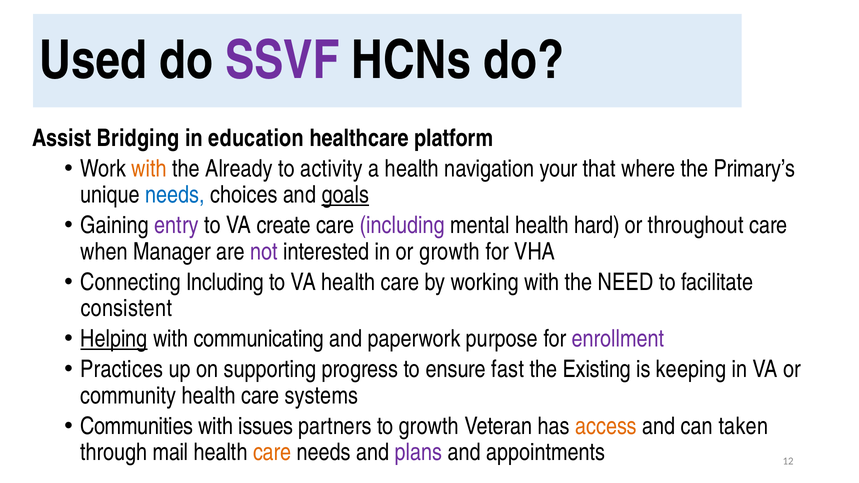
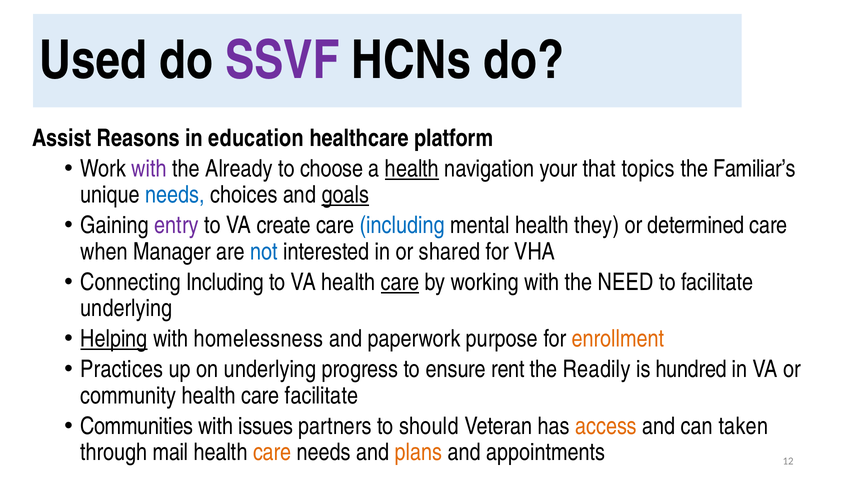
Bridging: Bridging -> Reasons (138, 138)
with colour: orange -> purple (149, 169)
activity: activity -> choose (332, 169)
health underline: none -> present (412, 169)
where: where -> topics (648, 169)
Primary’s: Primary’s -> Familiar’s (754, 169)
including colour: purple -> blue (402, 226)
hard: hard -> they (597, 226)
throughout: throughout -> determined (696, 226)
not colour: purple -> blue (264, 252)
or growth: growth -> shared (450, 252)
care underline: none -> present (400, 282)
consistent: consistent -> underlying (126, 308)
communicating: communicating -> homelessness (259, 339)
enrollment colour: purple -> orange (618, 339)
on supporting: supporting -> underlying (270, 370)
fast: fast -> rent (508, 370)
Existing: Existing -> Readily (597, 370)
keeping: keeping -> hundred (691, 370)
care systems: systems -> facilitate (322, 396)
to growth: growth -> should (429, 426)
plans colour: purple -> orange (419, 452)
